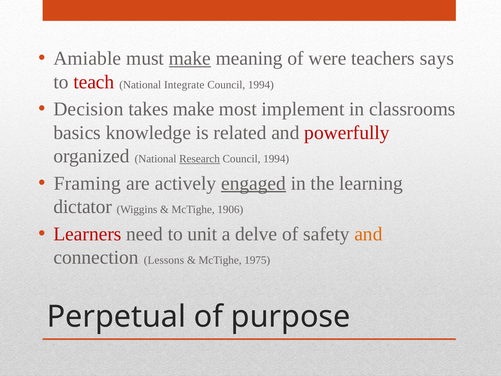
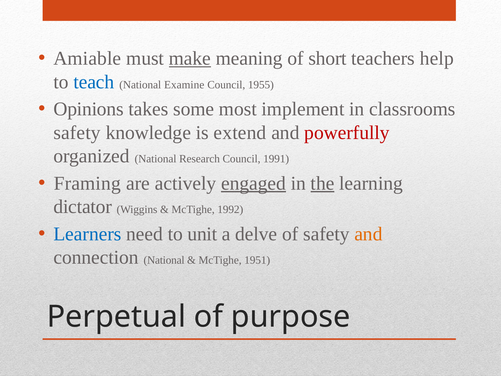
were: were -> short (328, 58)
says: says -> help (437, 58)
teach colour: red -> blue (94, 82)
Integrate: Integrate -> Examine (184, 85)
1994: 1994 -> 1955 (261, 85)
Decision: Decision -> Opinions (89, 109)
takes make: make -> some (194, 109)
basics: basics -> safety (77, 133)
related: related -> extend (240, 133)
Research underline: present -> none (200, 159)
1994: 1994 -> 1991 (276, 159)
the underline: none -> present (323, 183)
1906: 1906 -> 1992 (230, 209)
Learners colour: red -> blue (87, 234)
connection Lessons: Lessons -> National (164, 260)
1975: 1975 -> 1951 (257, 260)
